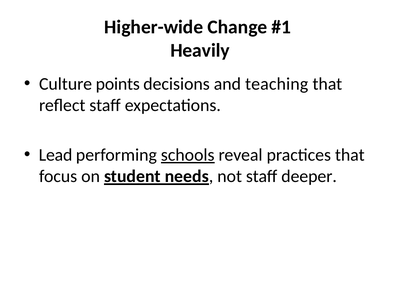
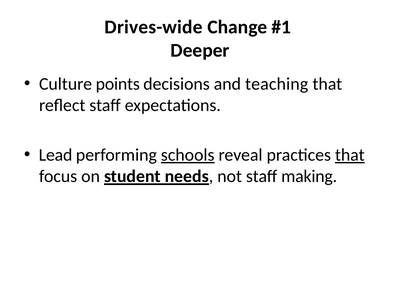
Higher-wide: Higher-wide -> Drives-wide (154, 27)
Heavily: Heavily -> Deeper (200, 50)
that underline: none -> present (350, 155)
deeper: deeper -> making (309, 176)
